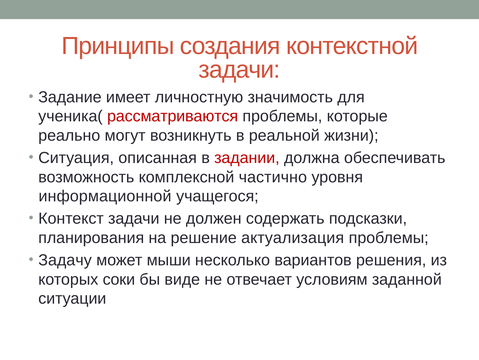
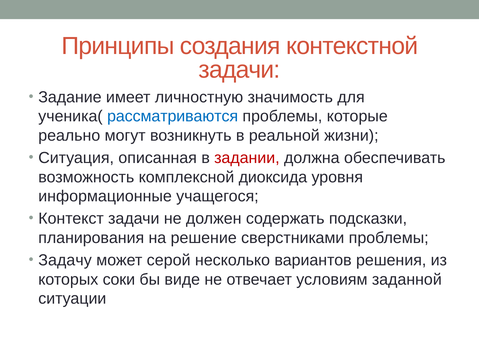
рассматриваются colour: red -> blue (173, 116)
частично: частично -> диоксида (273, 177)
информационной: информационной -> информационные (105, 196)
актуализация: актуализация -> сверстниками (293, 237)
мыши: мыши -> серой (169, 260)
